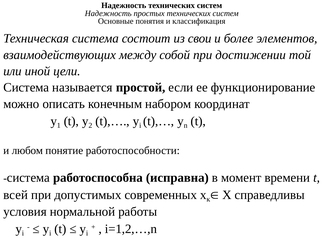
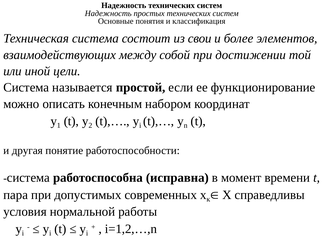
любом: любом -> другая (27, 150)
всей: всей -> пара (16, 195)
